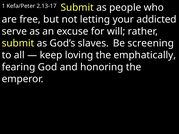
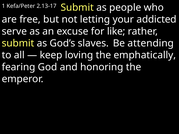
will: will -> like (116, 31)
screening: screening -> attending (151, 43)
